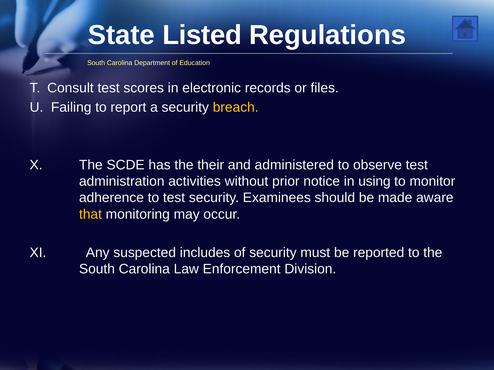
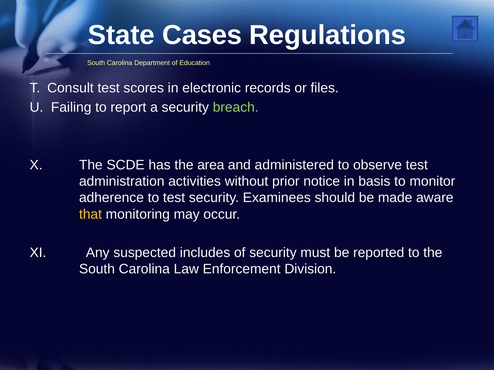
Listed: Listed -> Cases (202, 35)
breach colour: yellow -> light green (236, 107)
their: their -> area (211, 165)
using: using -> basis (374, 182)
